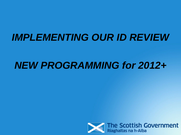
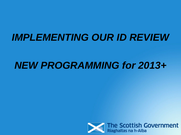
2012+: 2012+ -> 2013+ (152, 66)
